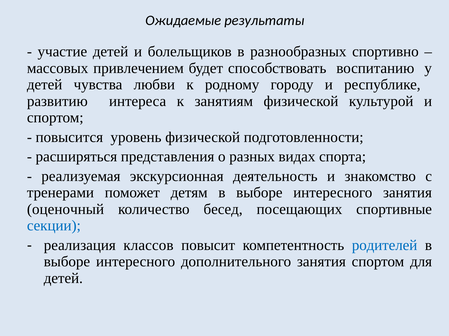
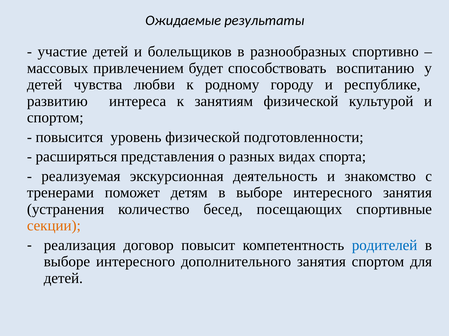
оценочный: оценочный -> устранения (66, 210)
секции colour: blue -> orange (54, 226)
классов: классов -> договор (149, 246)
